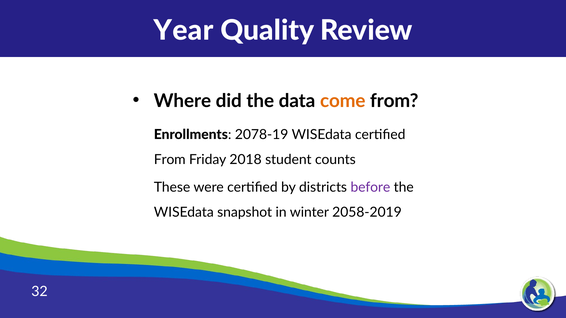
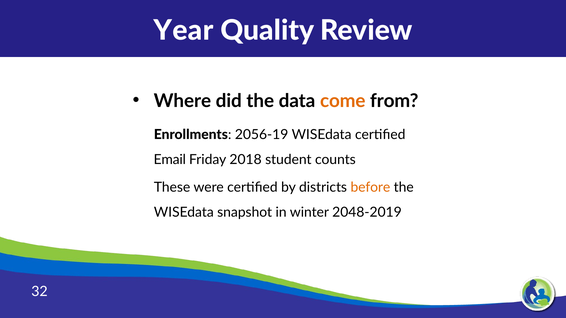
2078-19: 2078-19 -> 2056-19 (262, 135)
From: From -> Email (170, 160)
before colour: purple -> orange (370, 188)
2058-2019: 2058-2019 -> 2048-2019 (367, 212)
